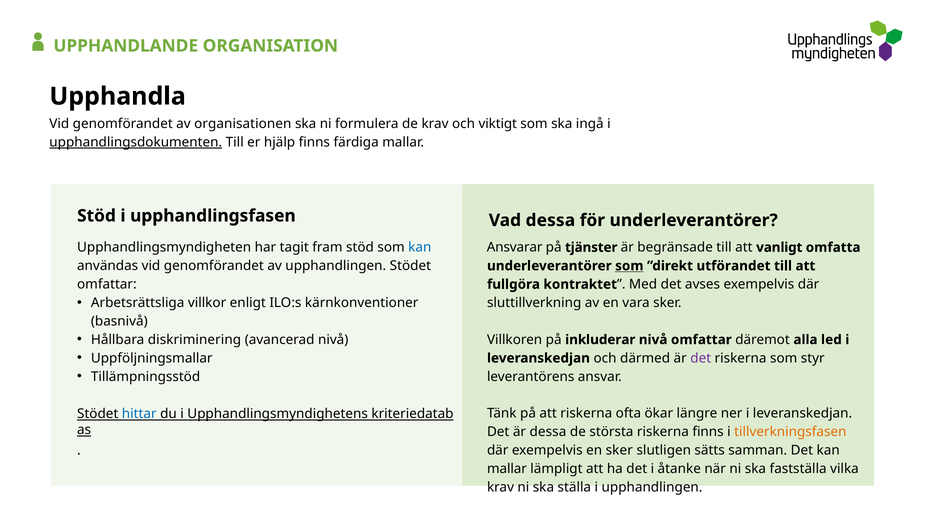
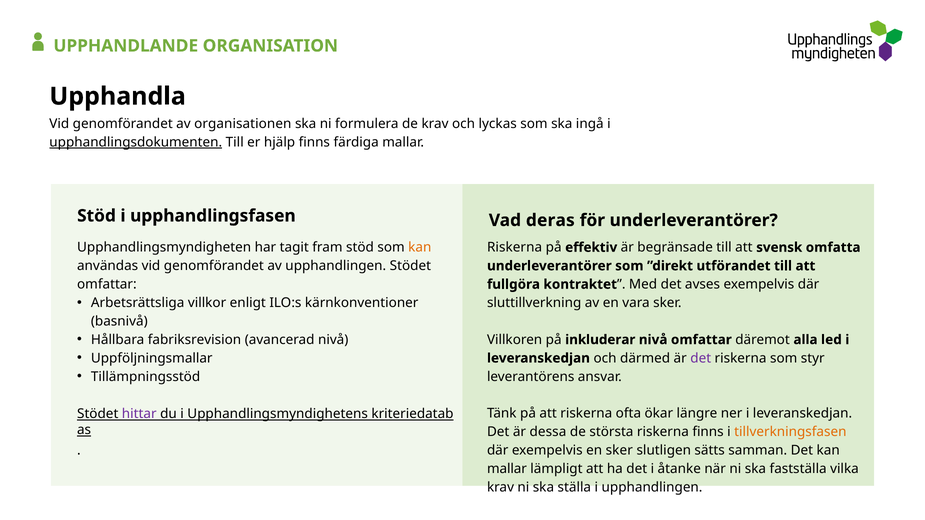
viktigt: viktigt -> lyckas (498, 124)
Vad dessa: dessa -> deras (550, 220)
kan colour: blue -> orange (420, 248)
Ansvarar: Ansvarar -> Riskerna (515, 248)
tjänster: tjänster -> effektiv (591, 248)
vanligt: vanligt -> svensk (779, 248)
som underline: present -> none (629, 266)
diskriminering: diskriminering -> fabriksrevision (194, 340)
hittar colour: blue -> purple (139, 414)
